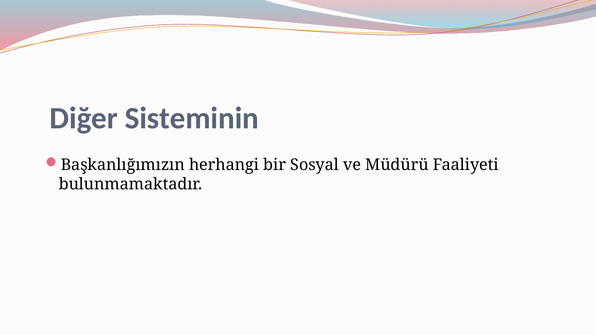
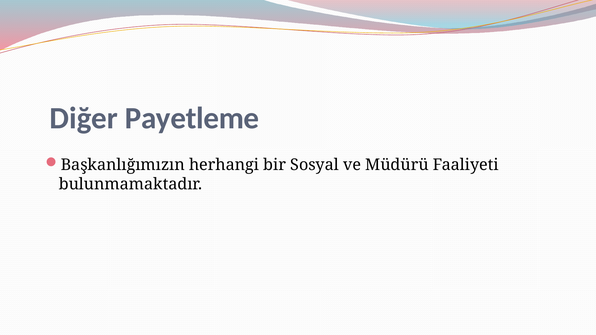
Sisteminin: Sisteminin -> Payetleme (192, 118)
